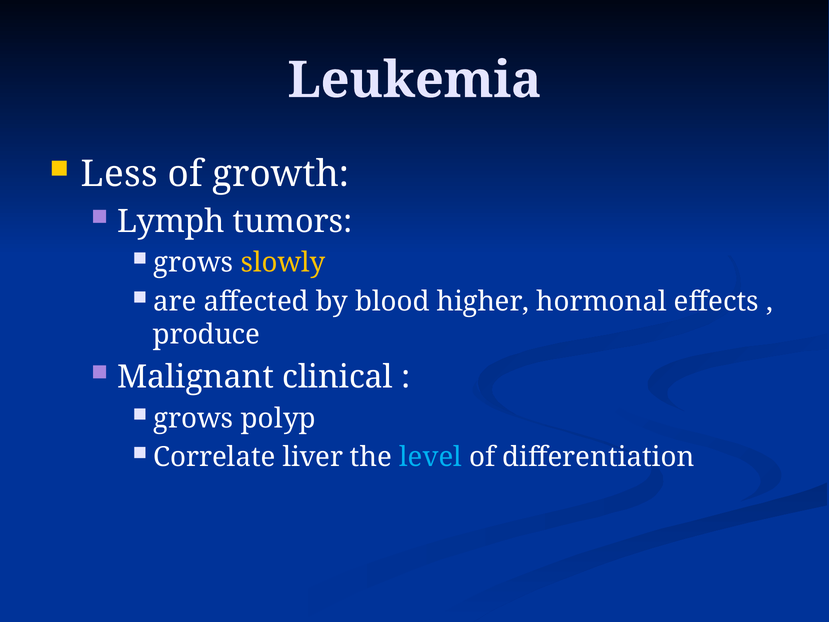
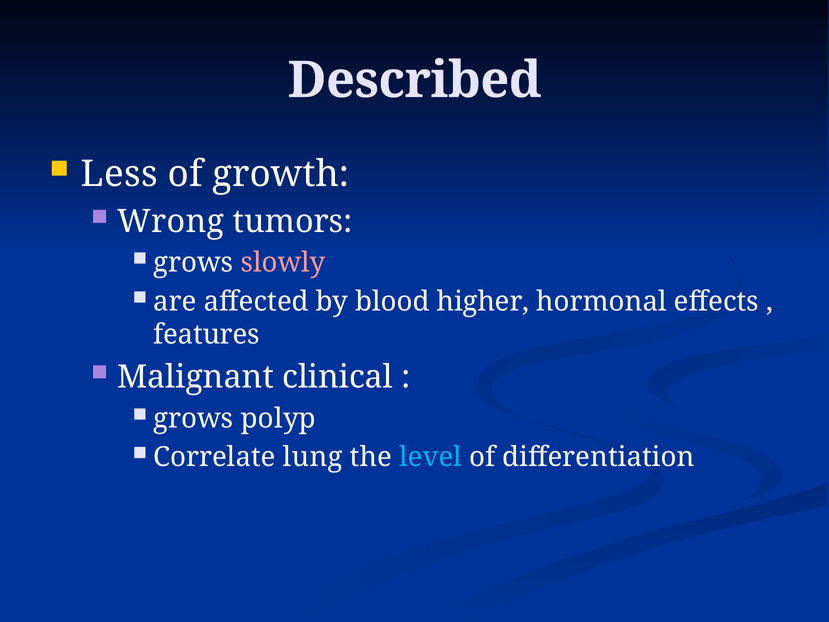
Leukemia: Leukemia -> Described (415, 80)
Lymph: Lymph -> Wrong (171, 222)
slowly colour: yellow -> pink (283, 263)
produce: produce -> features (206, 334)
liver: liver -> lung (313, 457)
